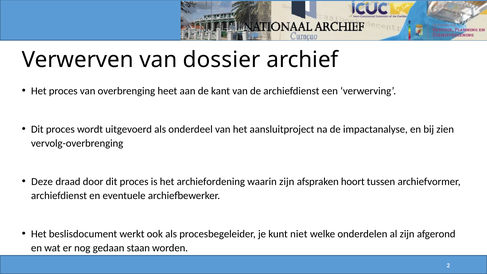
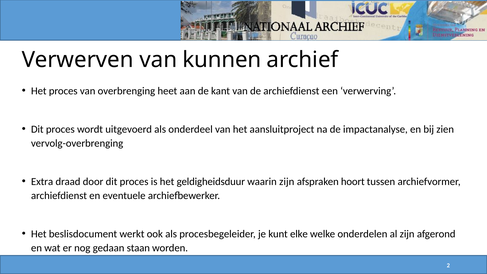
dossier: dossier -> kunnen (222, 60)
Deze: Deze -> Extra (42, 182)
archiefordening: archiefordening -> geldigheidsduur (211, 182)
niet: niet -> elke (299, 234)
